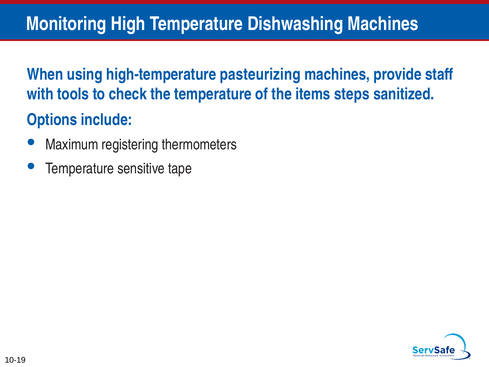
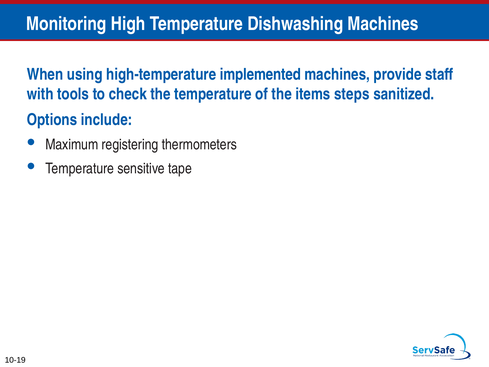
pasteurizing: pasteurizing -> implemented (260, 74)
